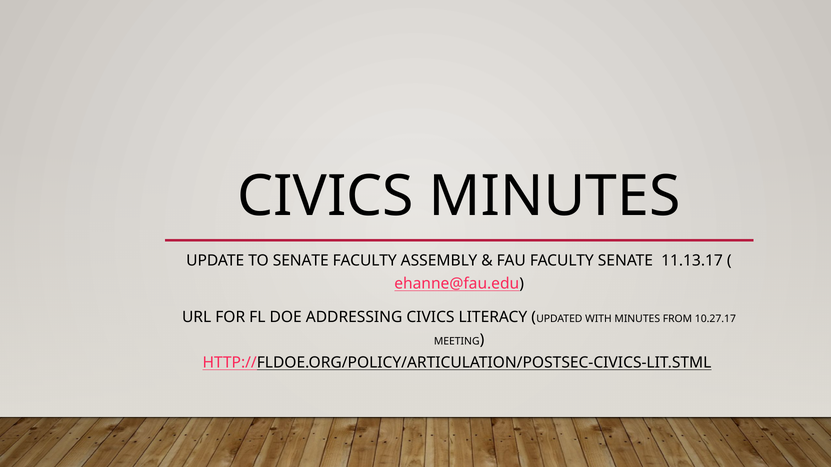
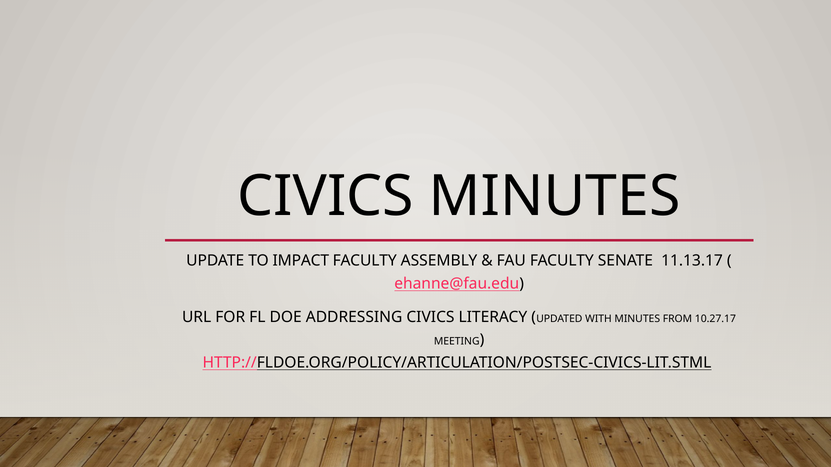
TO SENATE: SENATE -> IMPACT (301, 261)
